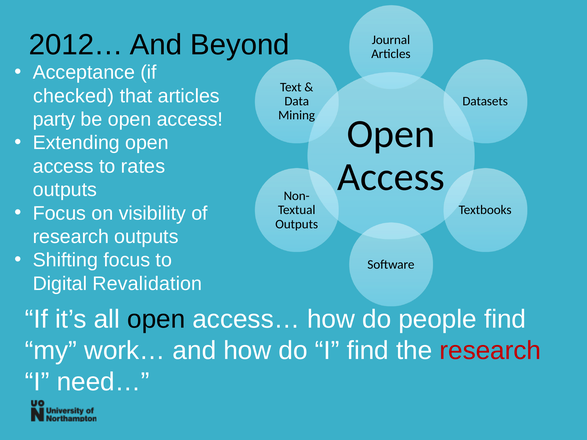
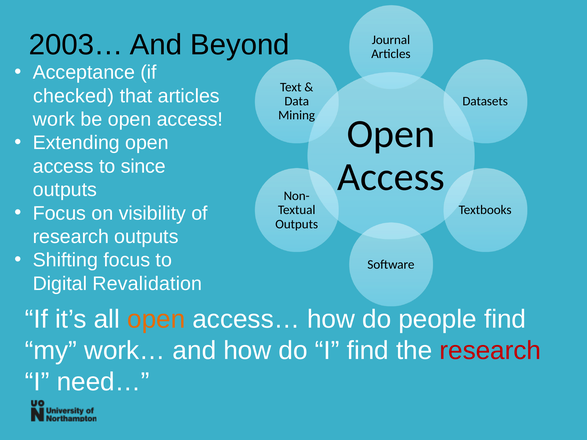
2012…: 2012… -> 2003… (76, 45)
party: party -> work (54, 119)
rates: rates -> since (143, 166)
open colour: black -> orange (156, 319)
